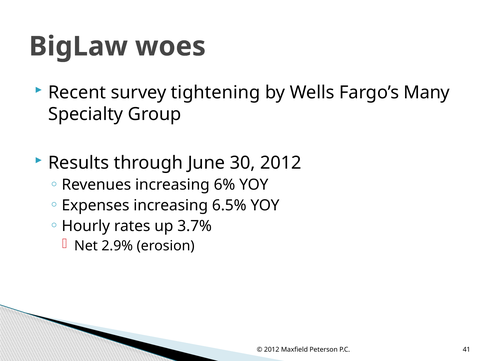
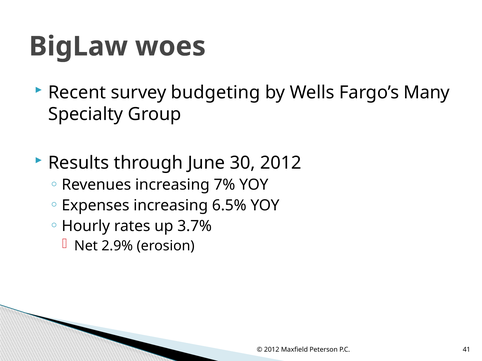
tightening: tightening -> budgeting (216, 93)
6%: 6% -> 7% (224, 185)
